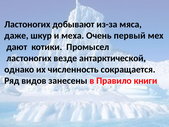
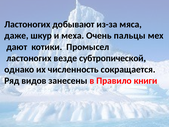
первый: первый -> пальцы (130, 36)
антарктической: антарктической -> субтропической (113, 58)
